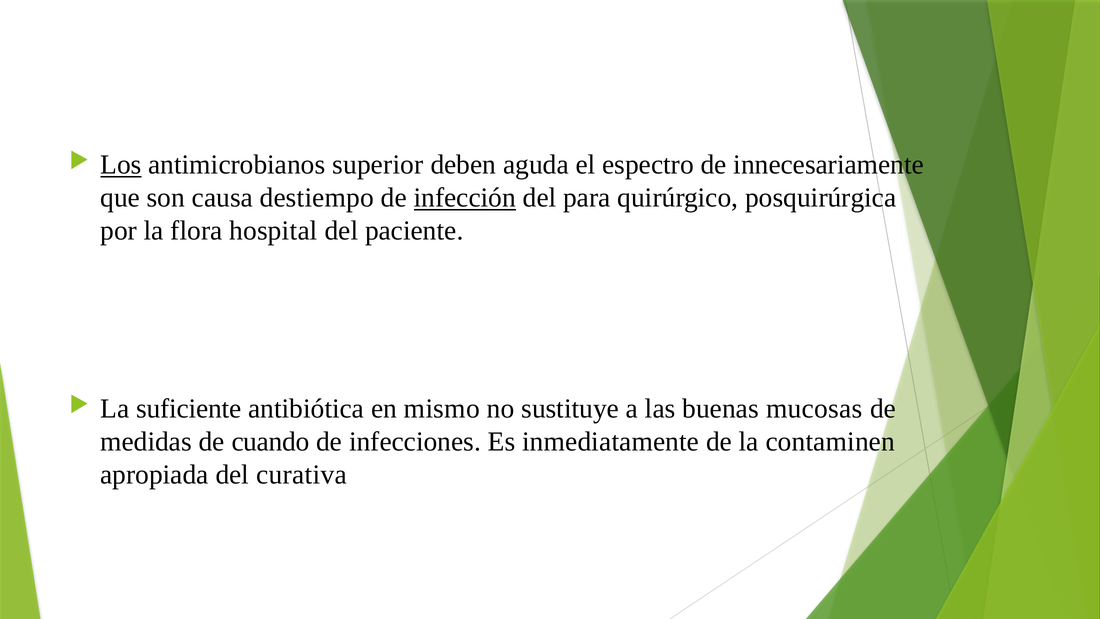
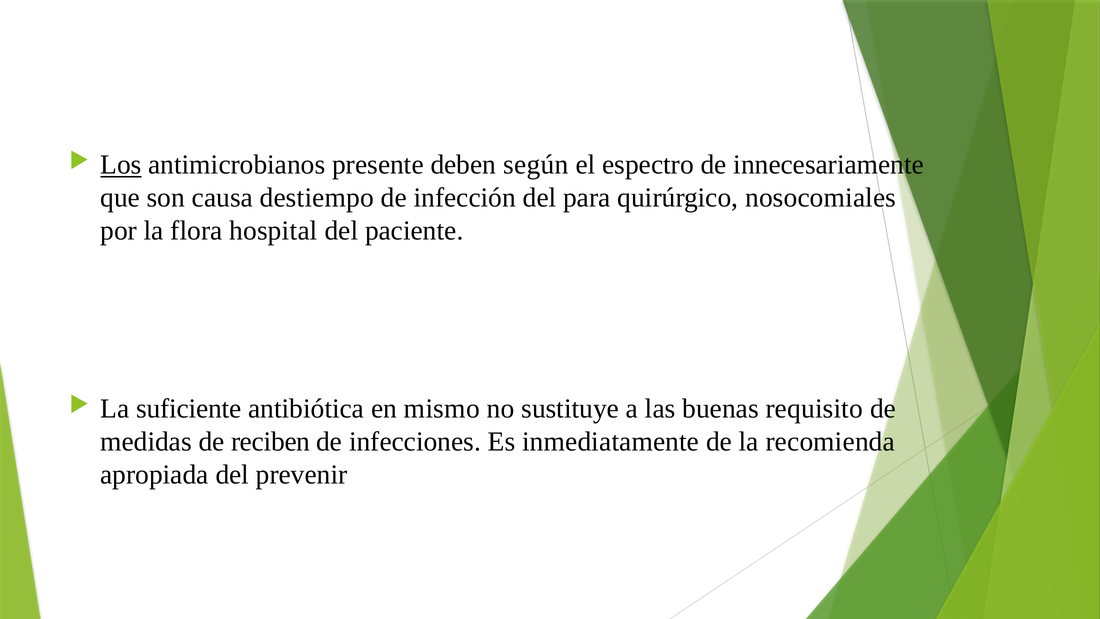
superior: superior -> presente (378, 165)
aguda: aguda -> según (536, 165)
infección underline: present -> none (465, 198)
posquirúrgica: posquirúrgica -> nosocomiales (821, 198)
mucosas: mucosas -> requisito (814, 409)
cuando: cuando -> reciben (271, 442)
contaminen: contaminen -> recomienda (830, 442)
curativa: curativa -> prevenir (302, 475)
